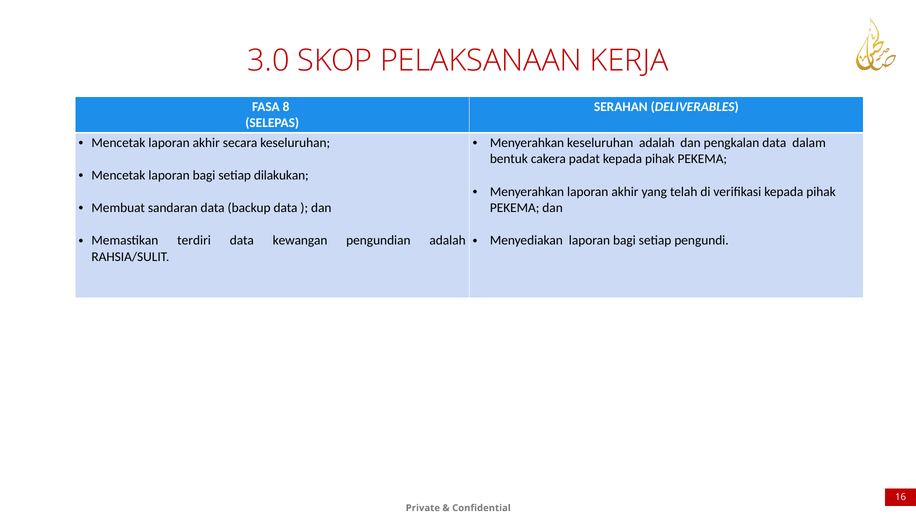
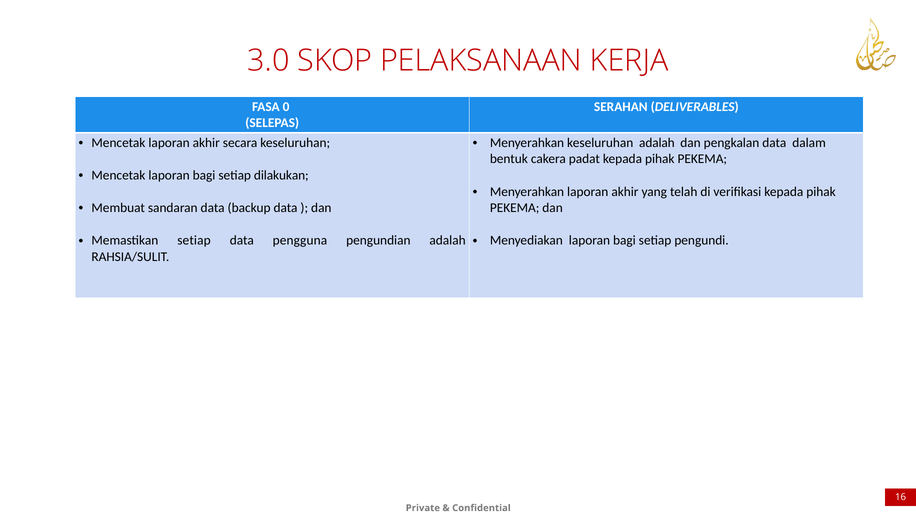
8: 8 -> 0 (286, 107)
Memastikan terdiri: terdiri -> setiap (194, 241)
kewangan: kewangan -> pengguna (300, 241)
